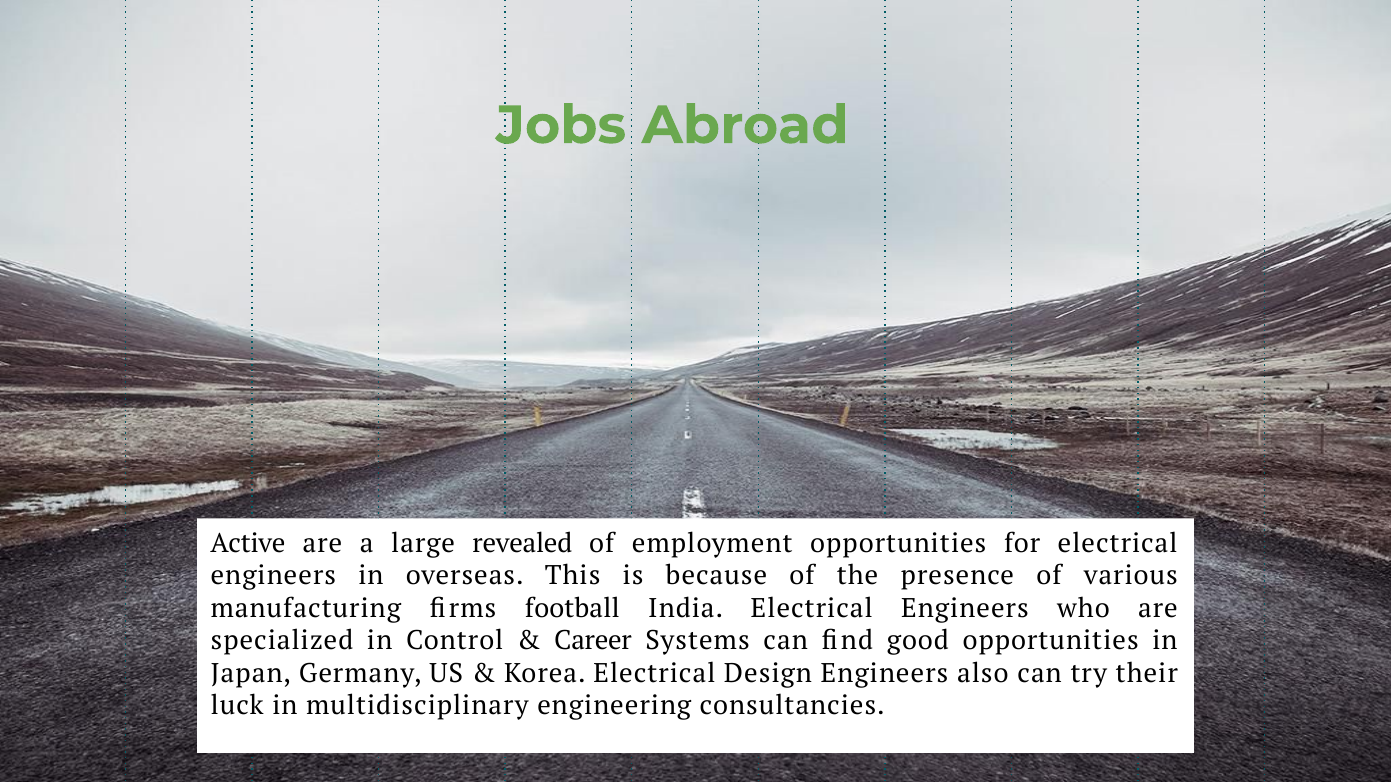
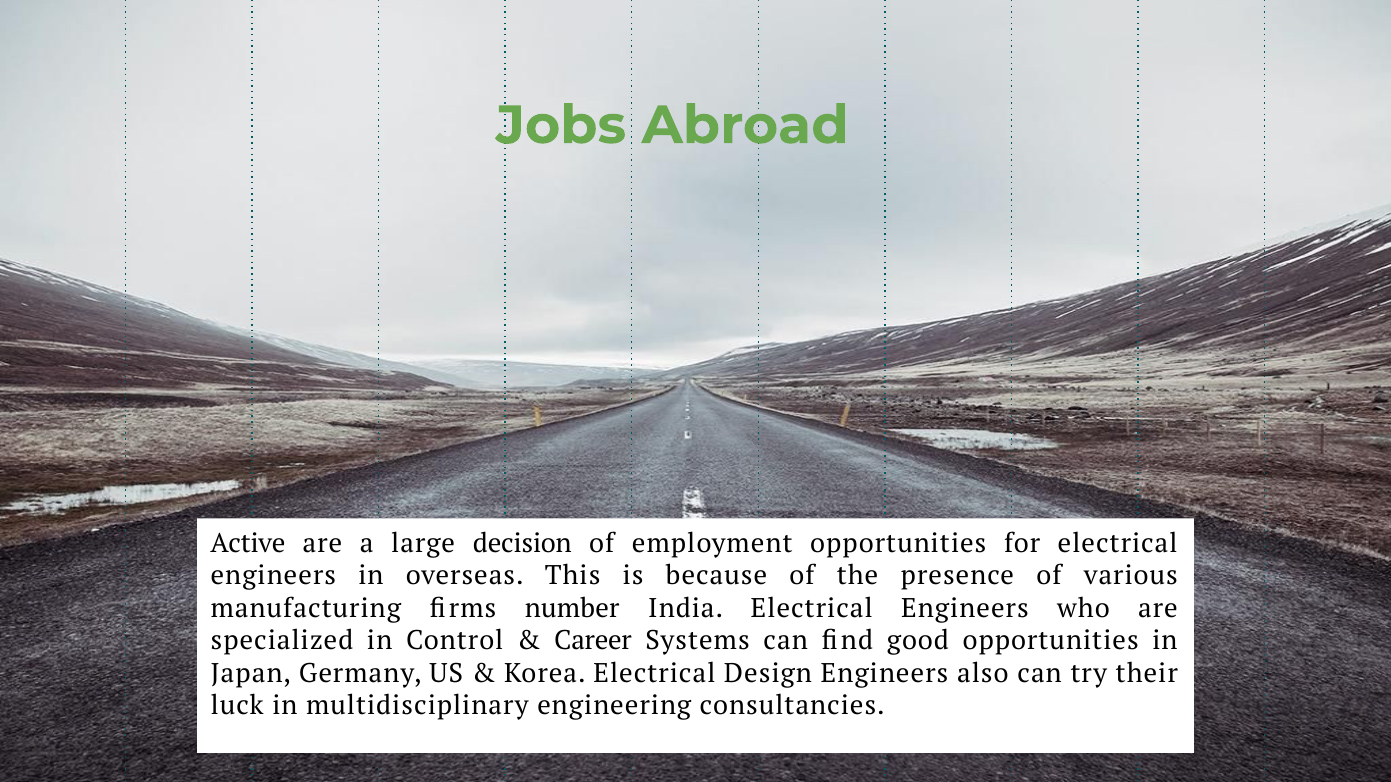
revealed: revealed -> decision (522, 544)
football: football -> number (572, 609)
